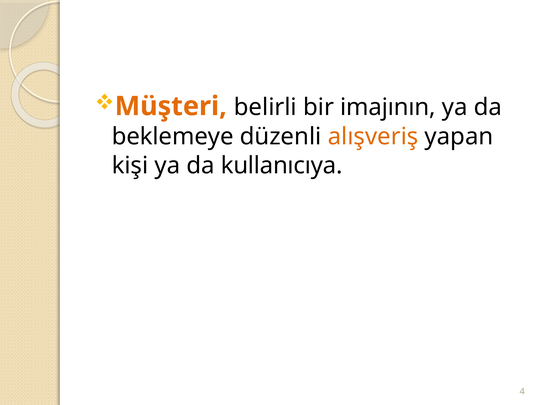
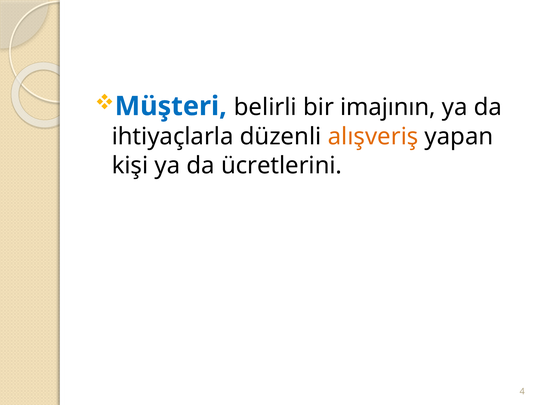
Müşteri colour: orange -> blue (171, 106)
beklemeye: beklemeye -> ihtiyaçlarla (173, 137)
kullanıcıya: kullanıcıya -> ücretlerini (282, 165)
